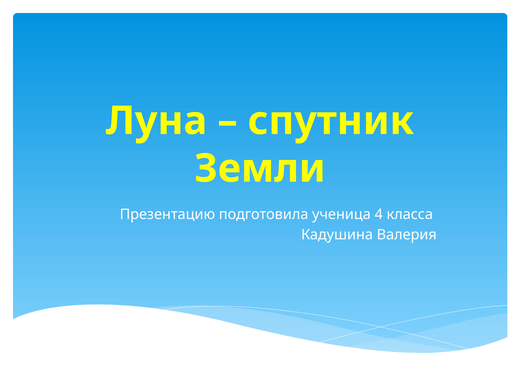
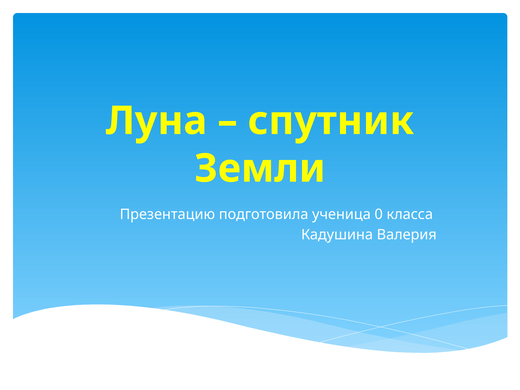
4: 4 -> 0 (379, 215)
